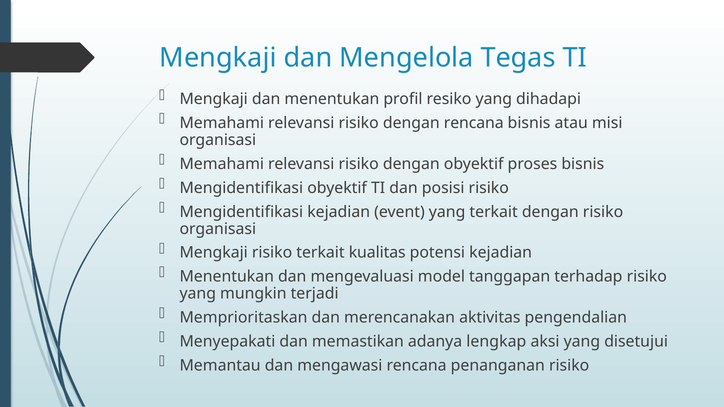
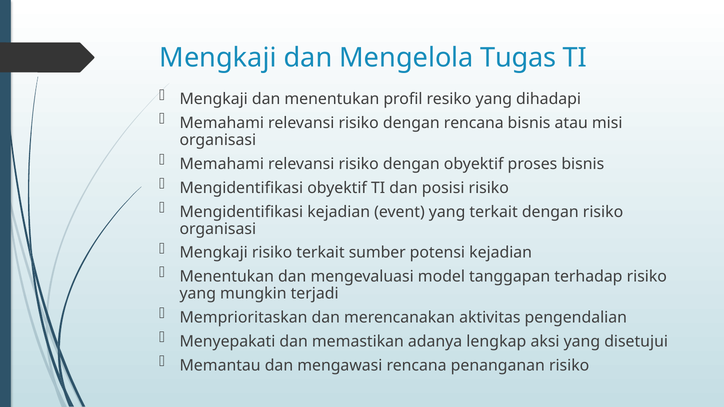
Tegas: Tegas -> Tugas (518, 58)
kualitas: kualitas -> sumber (377, 253)
